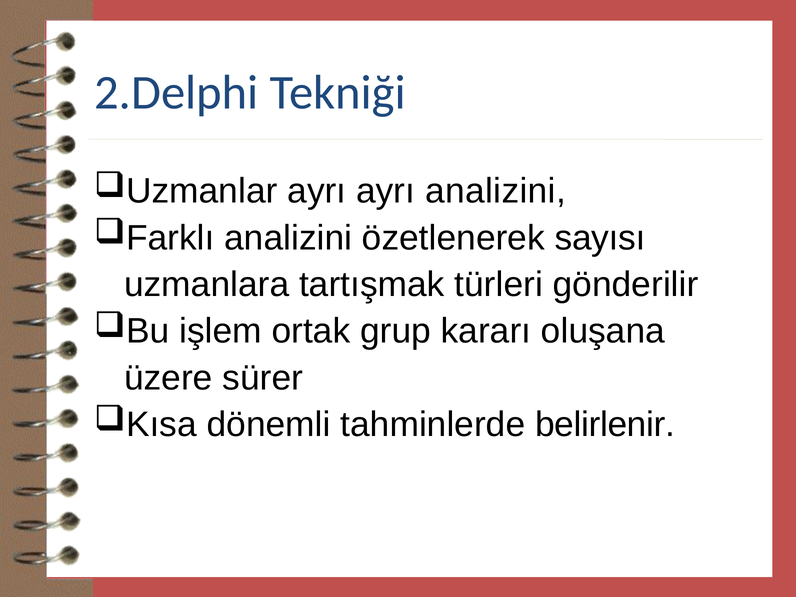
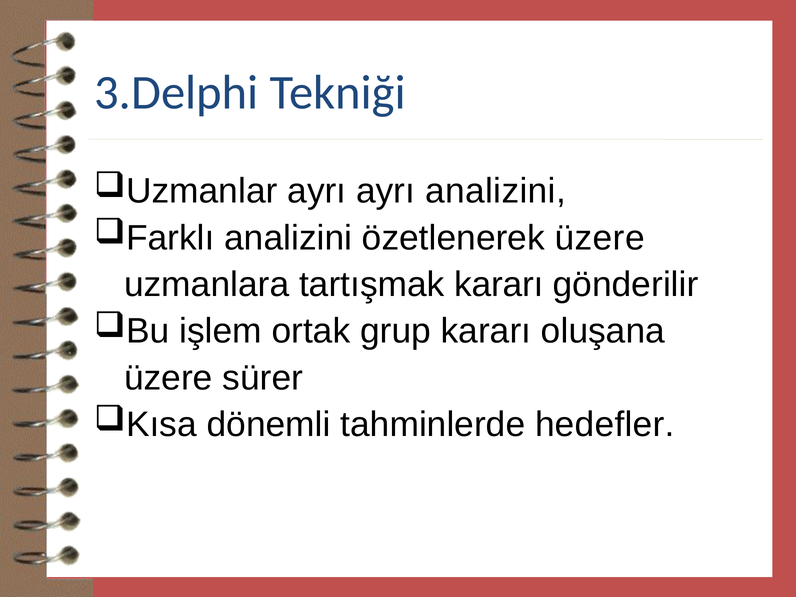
2.Delphi: 2.Delphi -> 3.Delphi (176, 93)
özetlenerek sayısı: sayısı -> üzere (600, 238)
tartışmak türleri: türleri -> kararı (499, 285)
belirlenir: belirlenir -> hedefler (605, 425)
